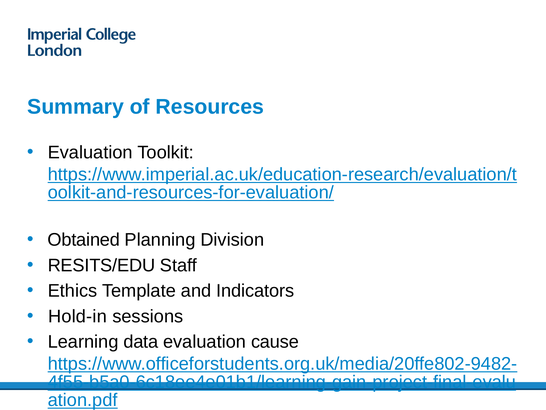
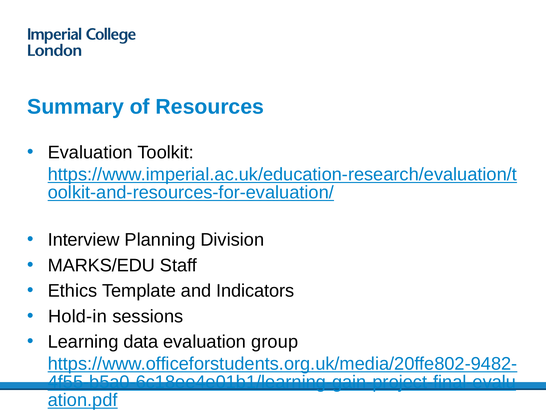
Obtained: Obtained -> Interview (84, 240)
RESITS/EDU: RESITS/EDU -> MARKS/EDU (101, 265)
cause: cause -> group (275, 342)
